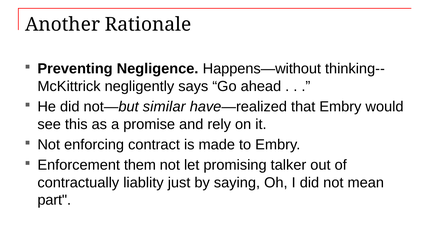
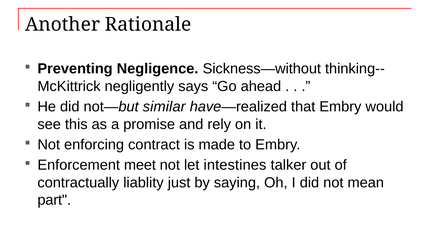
Happens—without: Happens—without -> Sickness—without (262, 69)
them: them -> meet (140, 165)
promising: promising -> intestines (235, 165)
